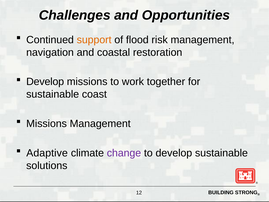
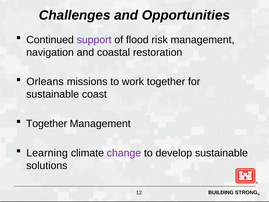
support colour: orange -> purple (94, 40)
Develop: Develop -> Orleans (45, 82)
Missions: Missions -> Together (47, 123)
Adaptive: Adaptive -> Learning (47, 153)
